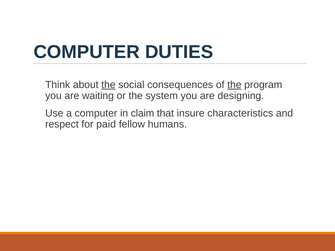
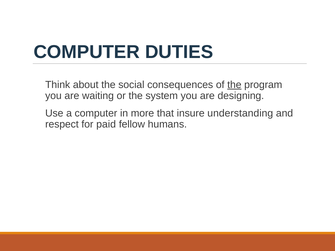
the underline: present -> none (108, 85)
claim: claim -> more (142, 113)
characteristics: characteristics -> understanding (240, 113)
